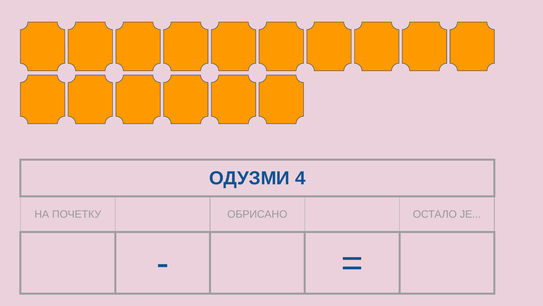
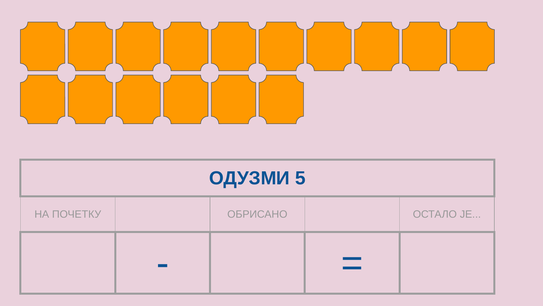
4: 4 -> 5 (300, 178)
